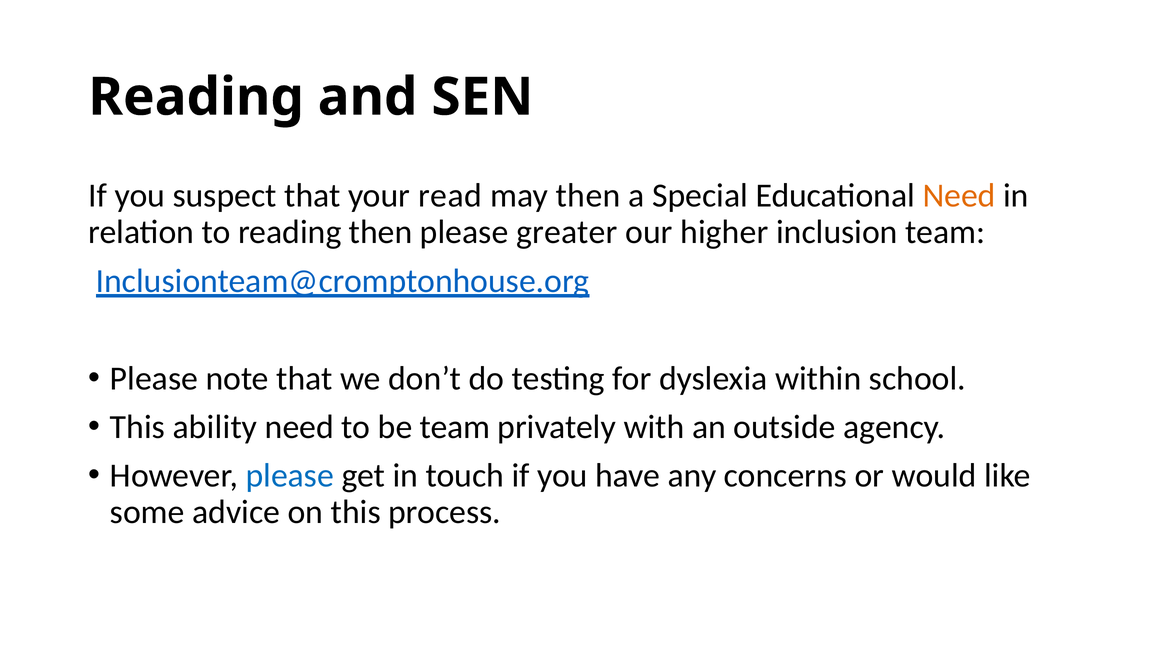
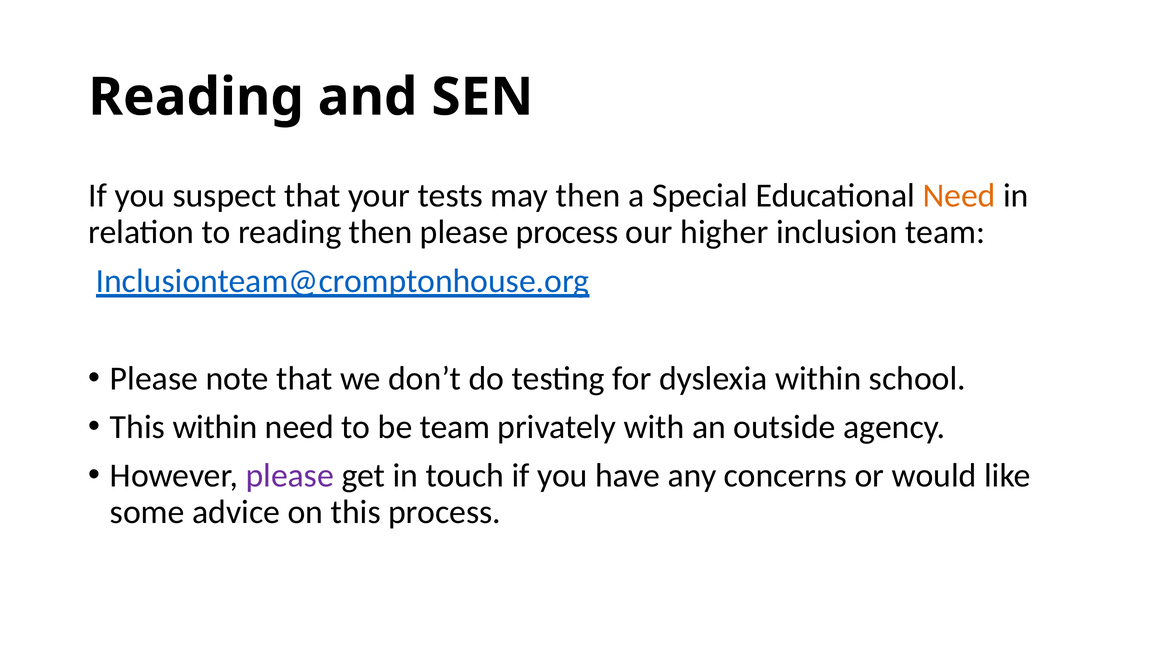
read: read -> tests (450, 196)
please greater: greater -> process (567, 232)
This ability: ability -> within (215, 427)
please colour: blue -> purple (290, 476)
